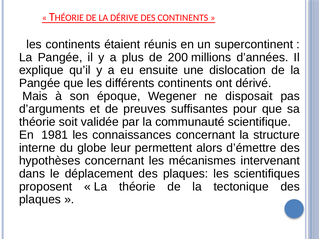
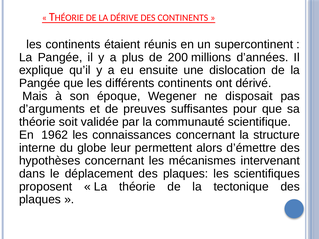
1981: 1981 -> 1962 (55, 135)
